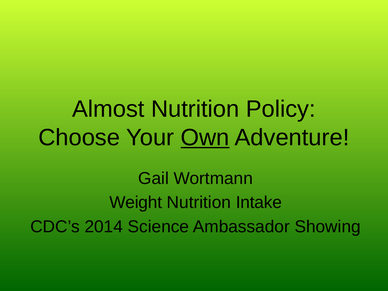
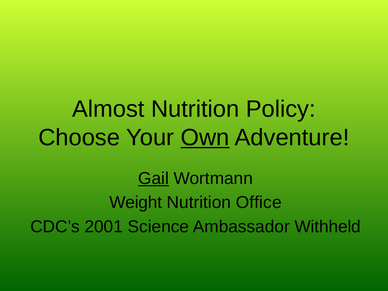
Gail underline: none -> present (154, 178)
Intake: Intake -> Office (259, 203)
2014: 2014 -> 2001 (104, 227)
Showing: Showing -> Withheld (328, 227)
